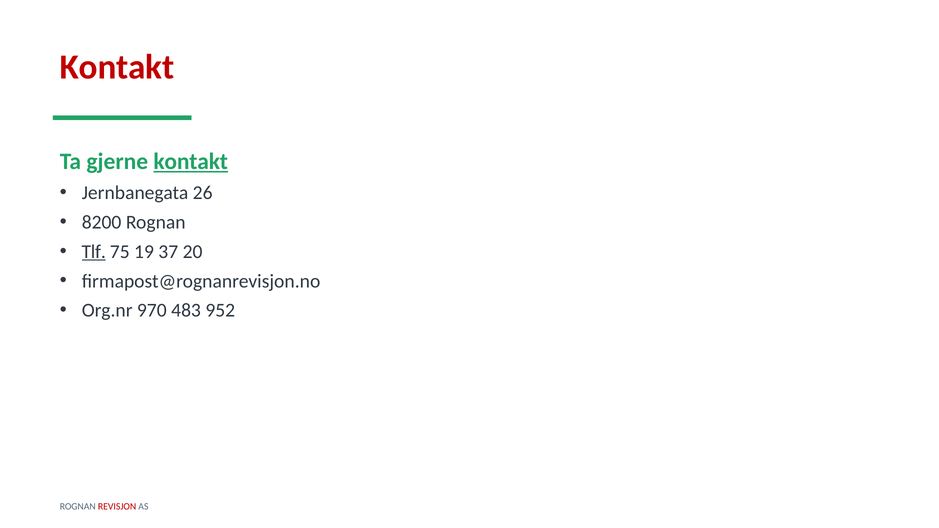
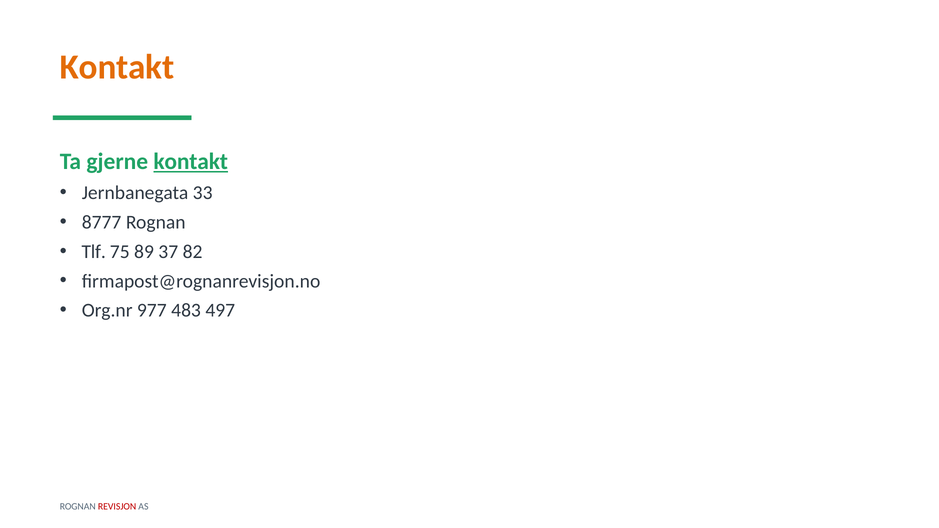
Kontakt colour: red -> orange (117, 67)
26: 26 -> 33 (203, 193)
8200: 8200 -> 8777 (102, 222)
Tlf underline: present -> none (94, 252)
19: 19 -> 89 (144, 252)
20: 20 -> 82 (193, 252)
970: 970 -> 977 (152, 311)
952: 952 -> 497 (220, 311)
